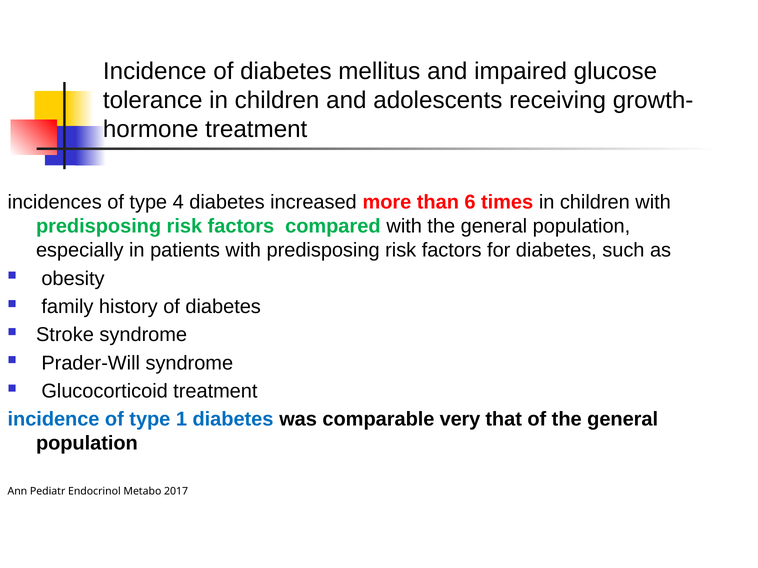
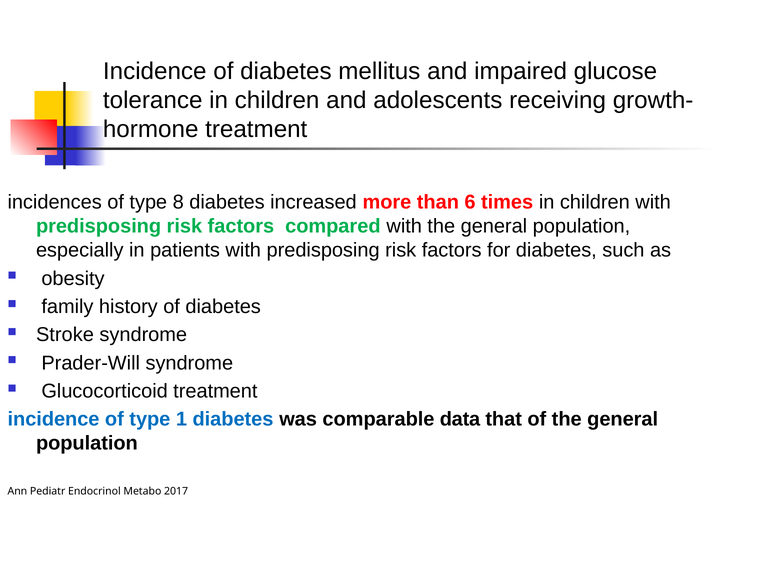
4: 4 -> 8 (178, 202)
very: very -> data (460, 420)
